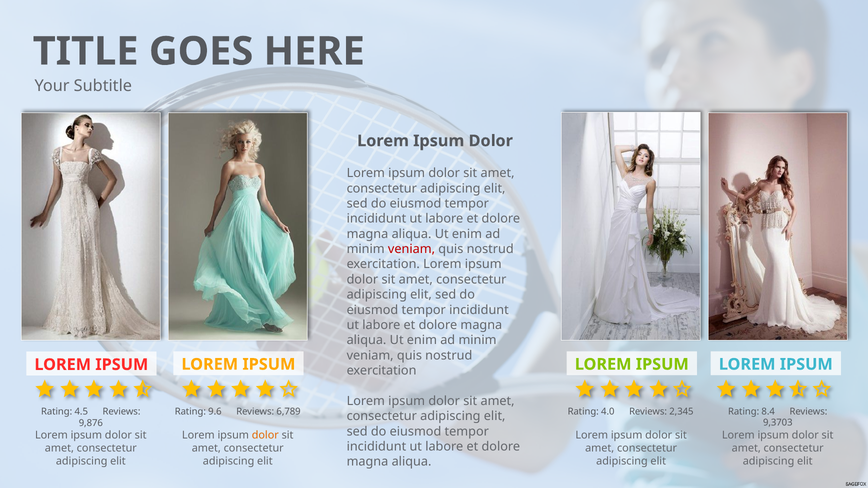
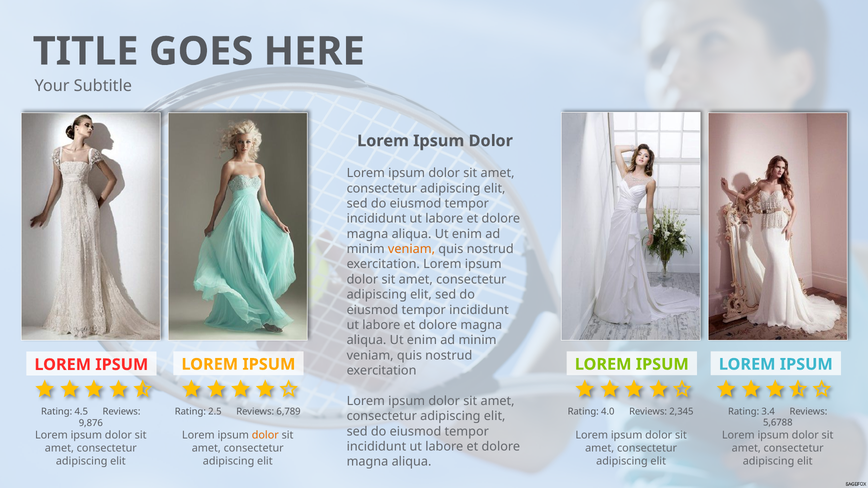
veniam colour: red -> orange (412, 249)
9.6: 9.6 -> 2.5 (215, 412)
8.4: 8.4 -> 3.4 (768, 412)
9,3703: 9,3703 -> 5,6788 (778, 423)
